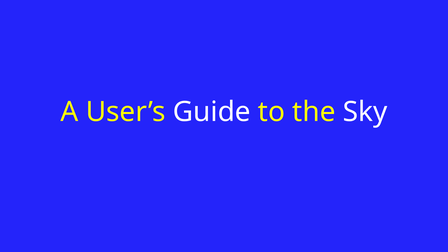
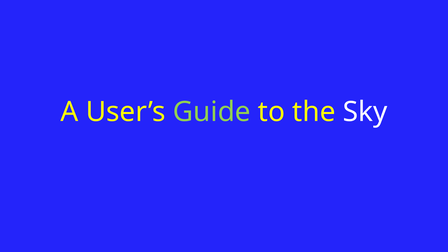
Guide colour: white -> light green (212, 112)
